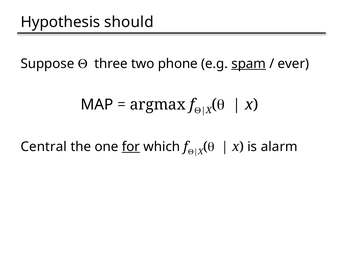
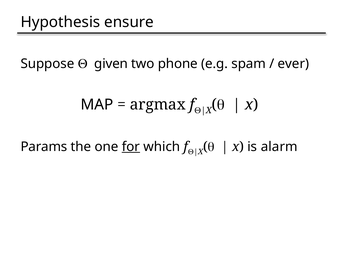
should: should -> ensure (129, 22)
three: three -> given (111, 64)
spam underline: present -> none (249, 64)
Central: Central -> Params (44, 147)
